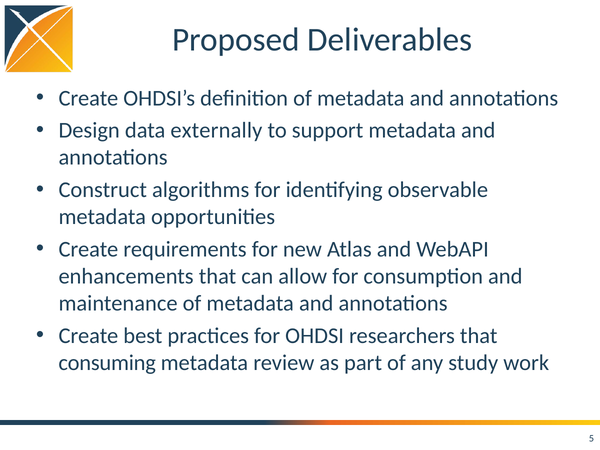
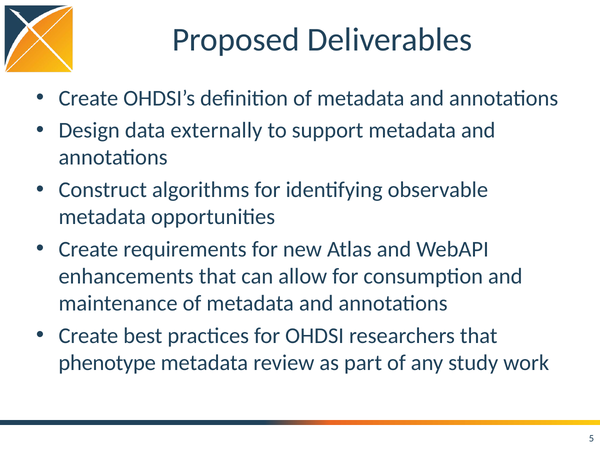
consuming: consuming -> phenotype (107, 363)
